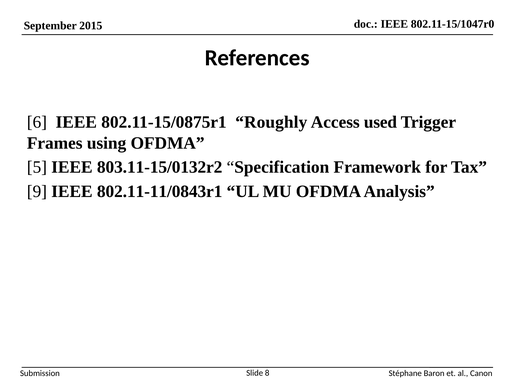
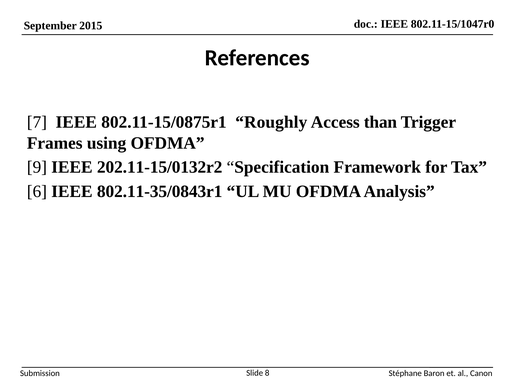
6: 6 -> 7 (37, 122)
used: used -> than (380, 122)
5: 5 -> 9 (37, 167)
803.11-15/0132r2: 803.11-15/0132r2 -> 202.11-15/0132r2 (160, 167)
9: 9 -> 6 (37, 192)
802.11-11/0843r1: 802.11-11/0843r1 -> 802.11-35/0843r1 (160, 192)
